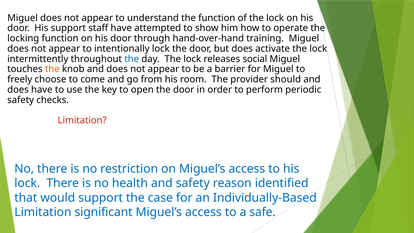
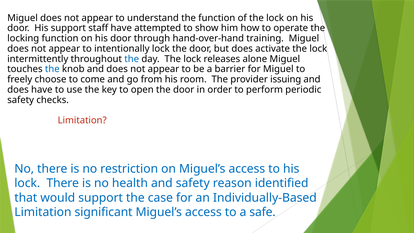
social: social -> alone (255, 59)
the colour: orange -> blue (52, 69)
should: should -> issuing (286, 79)
